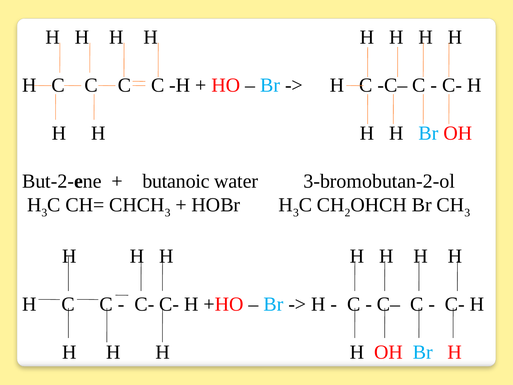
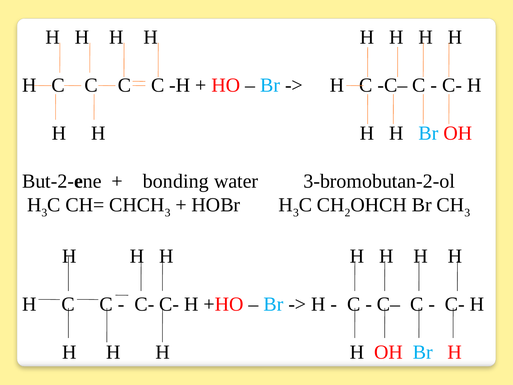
butanoic: butanoic -> bonding (176, 181)
